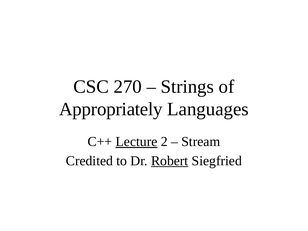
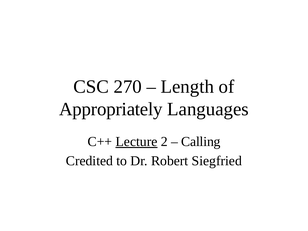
Strings: Strings -> Length (187, 87)
Stream: Stream -> Calling (201, 142)
Robert underline: present -> none (170, 161)
